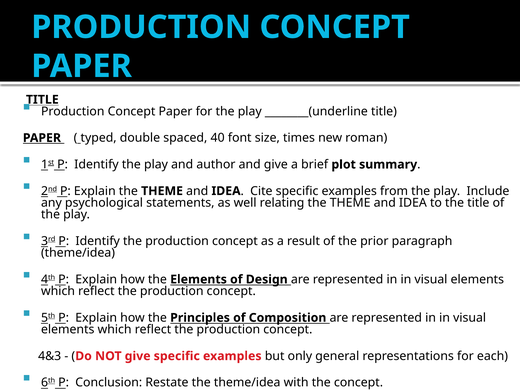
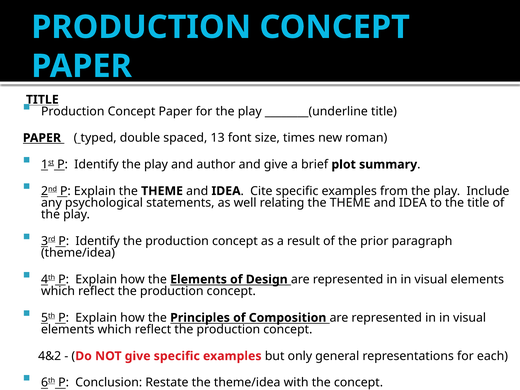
40: 40 -> 13 (218, 138)
4&3: 4&3 -> 4&2 (50, 356)
